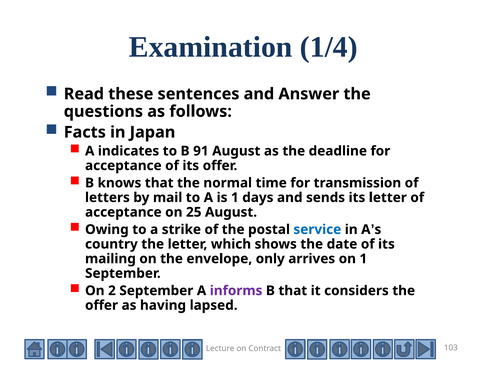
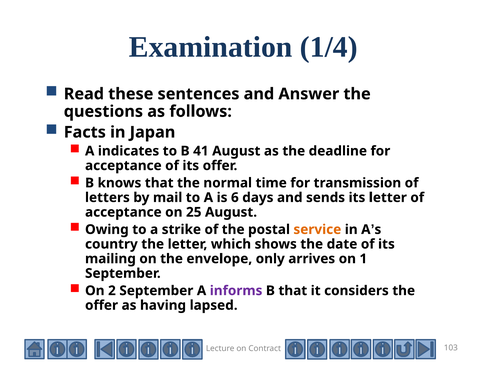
91: 91 -> 41 (201, 151)
is 1: 1 -> 6 (235, 198)
service colour: blue -> orange (317, 230)
